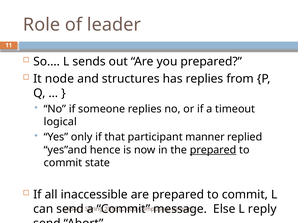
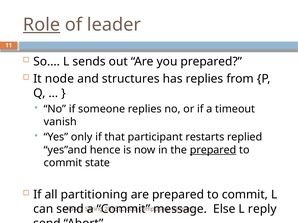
Role underline: none -> present (42, 25)
logical: logical -> vanish (60, 122)
manner: manner -> restarts (205, 137)
inaccessible: inaccessible -> partitioning (94, 195)
